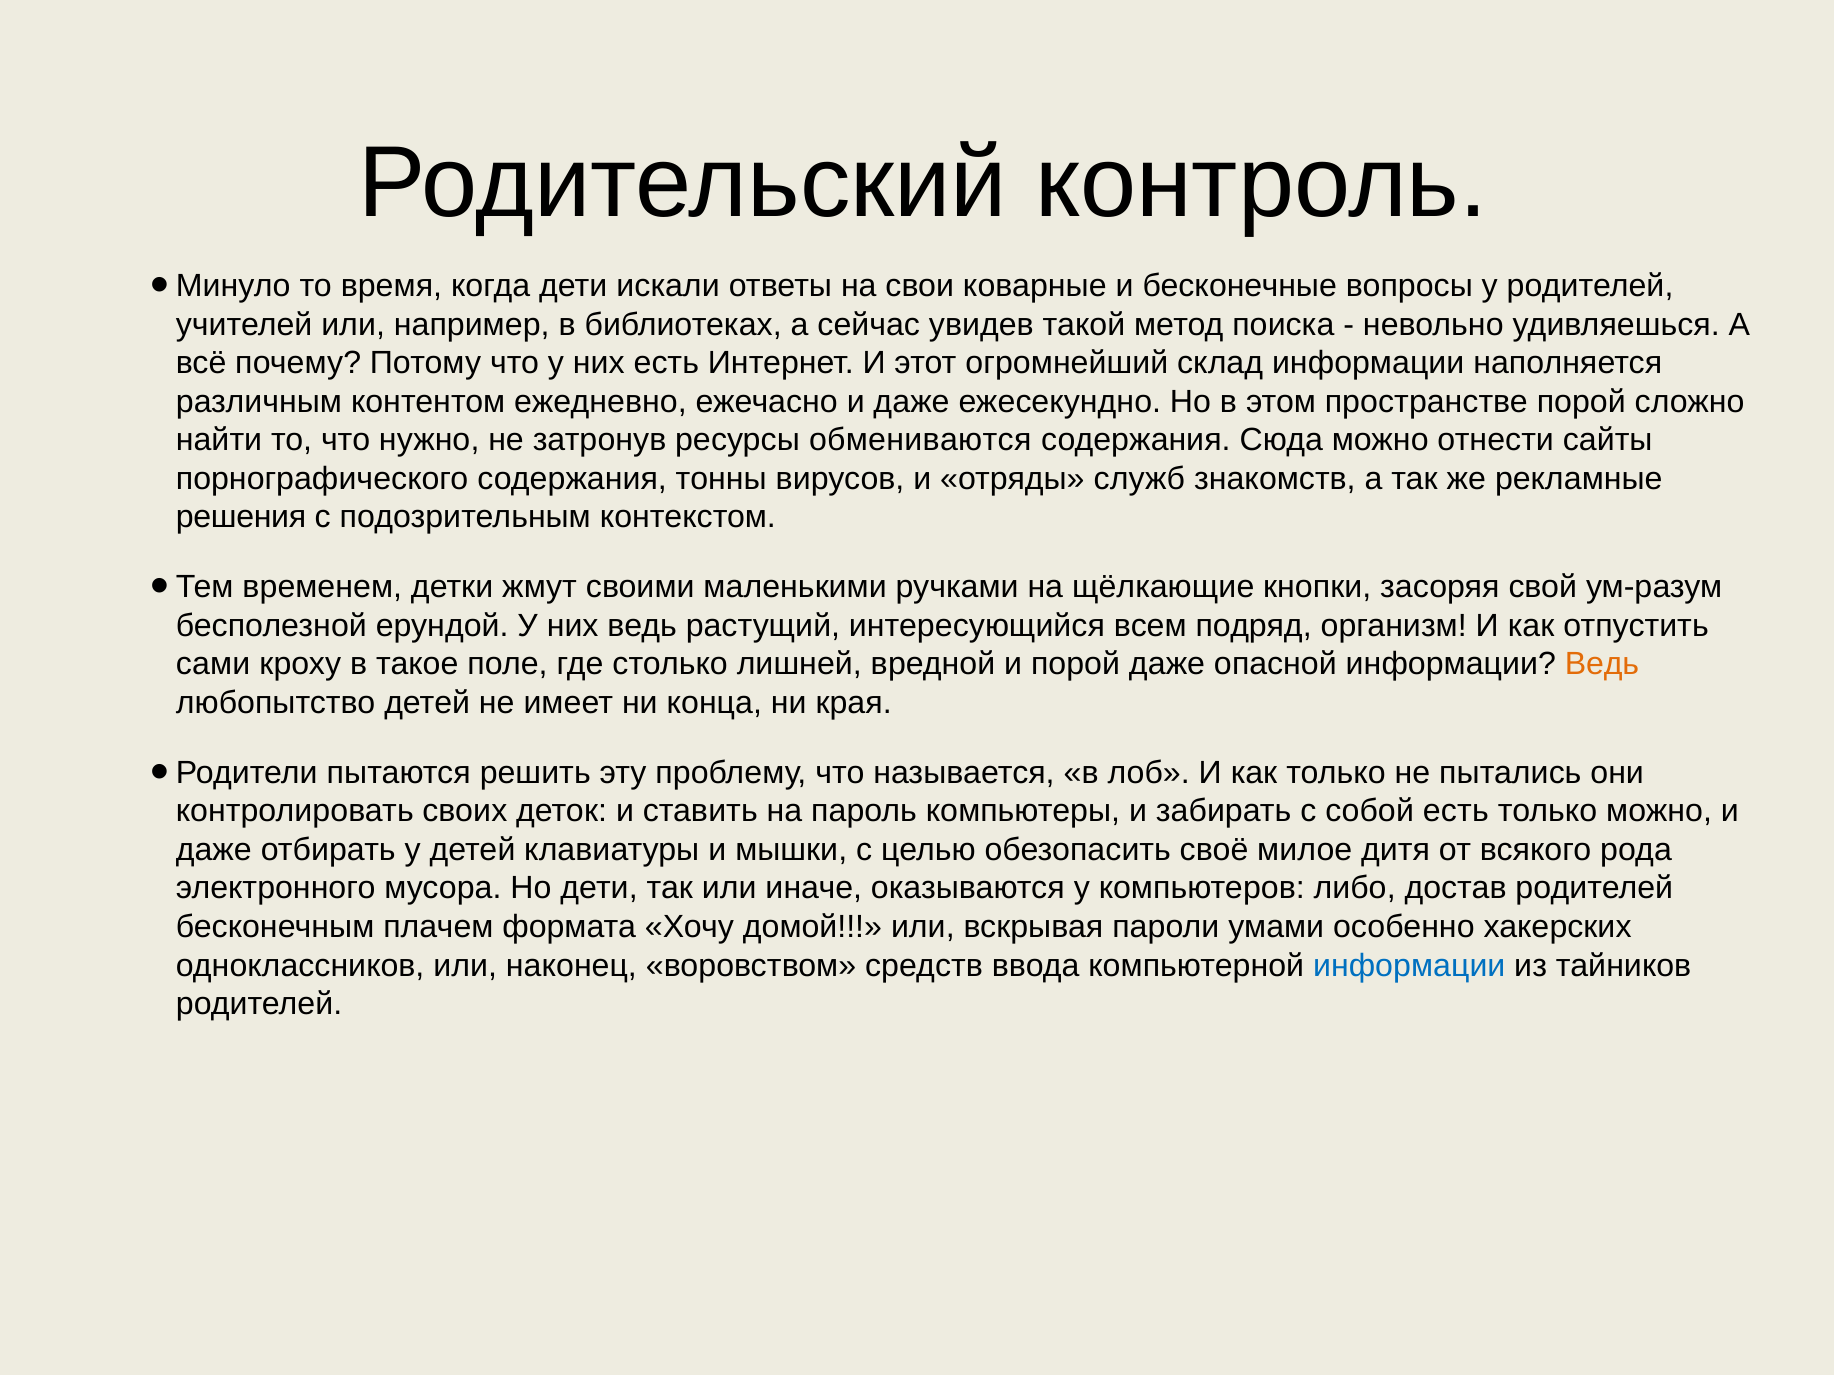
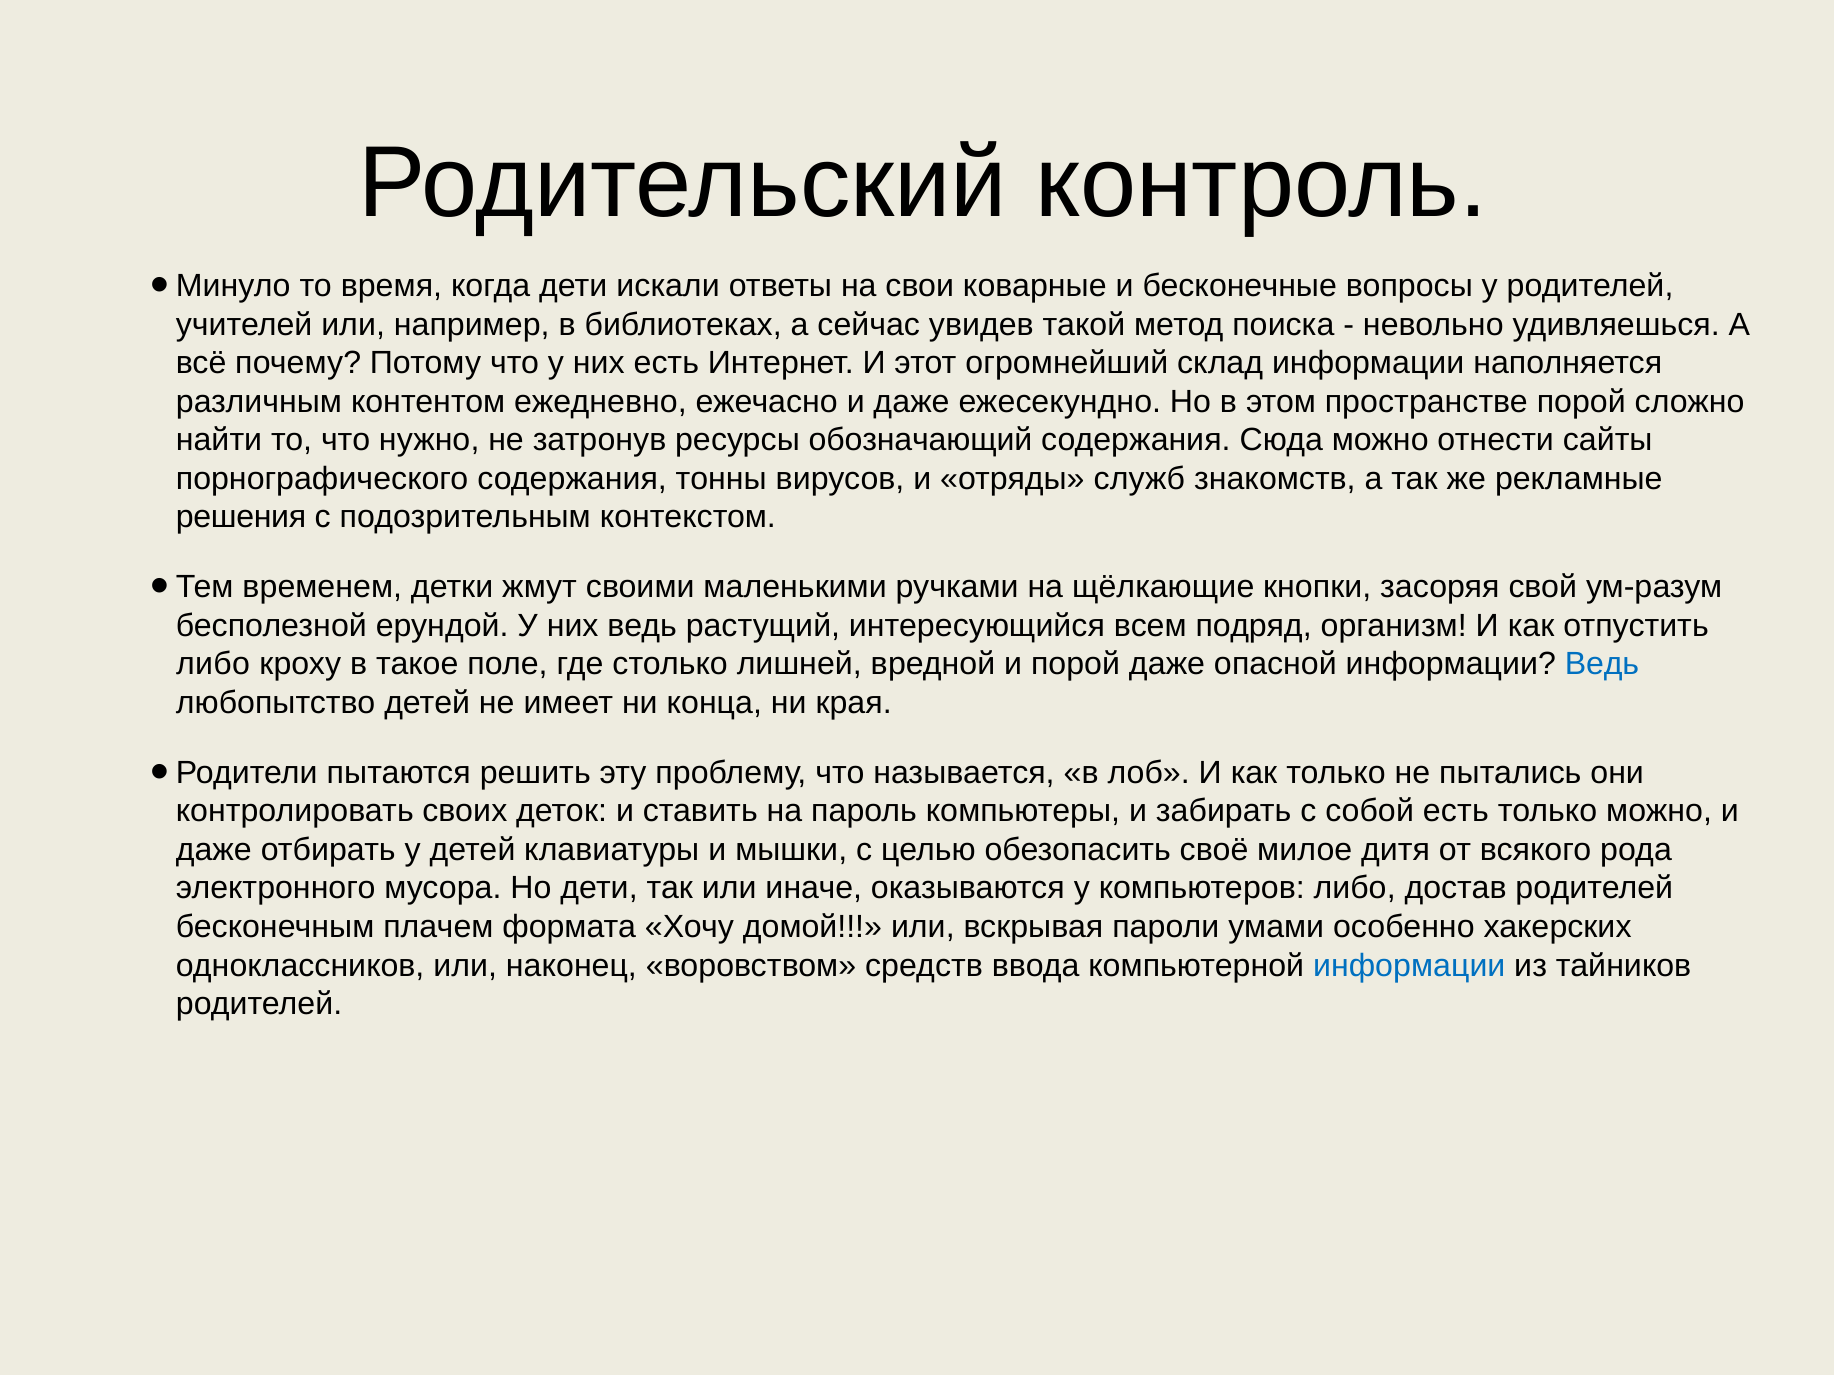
обмениваются: обмениваются -> обозначающий (920, 440)
сами: сами -> либо (213, 665)
Ведь colour: orange -> blue (1602, 665)
